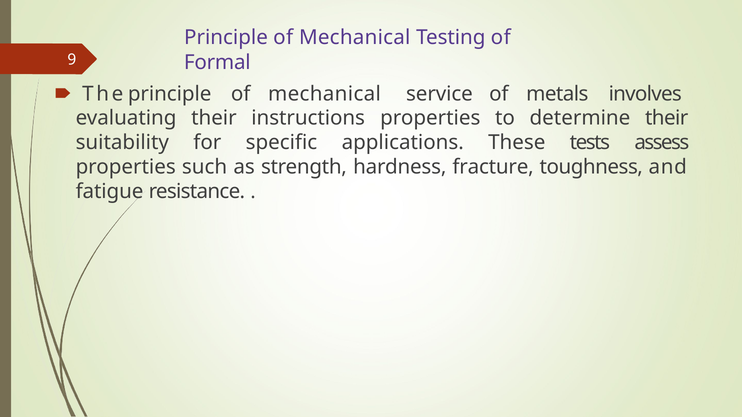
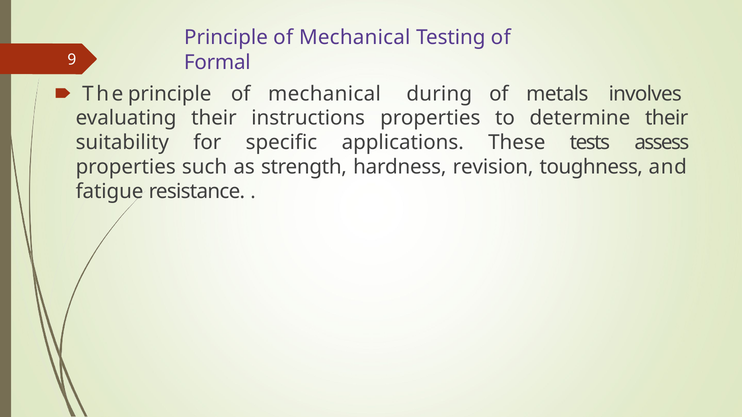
service: service -> during (439, 94)
fracture: fracture -> revision (493, 167)
